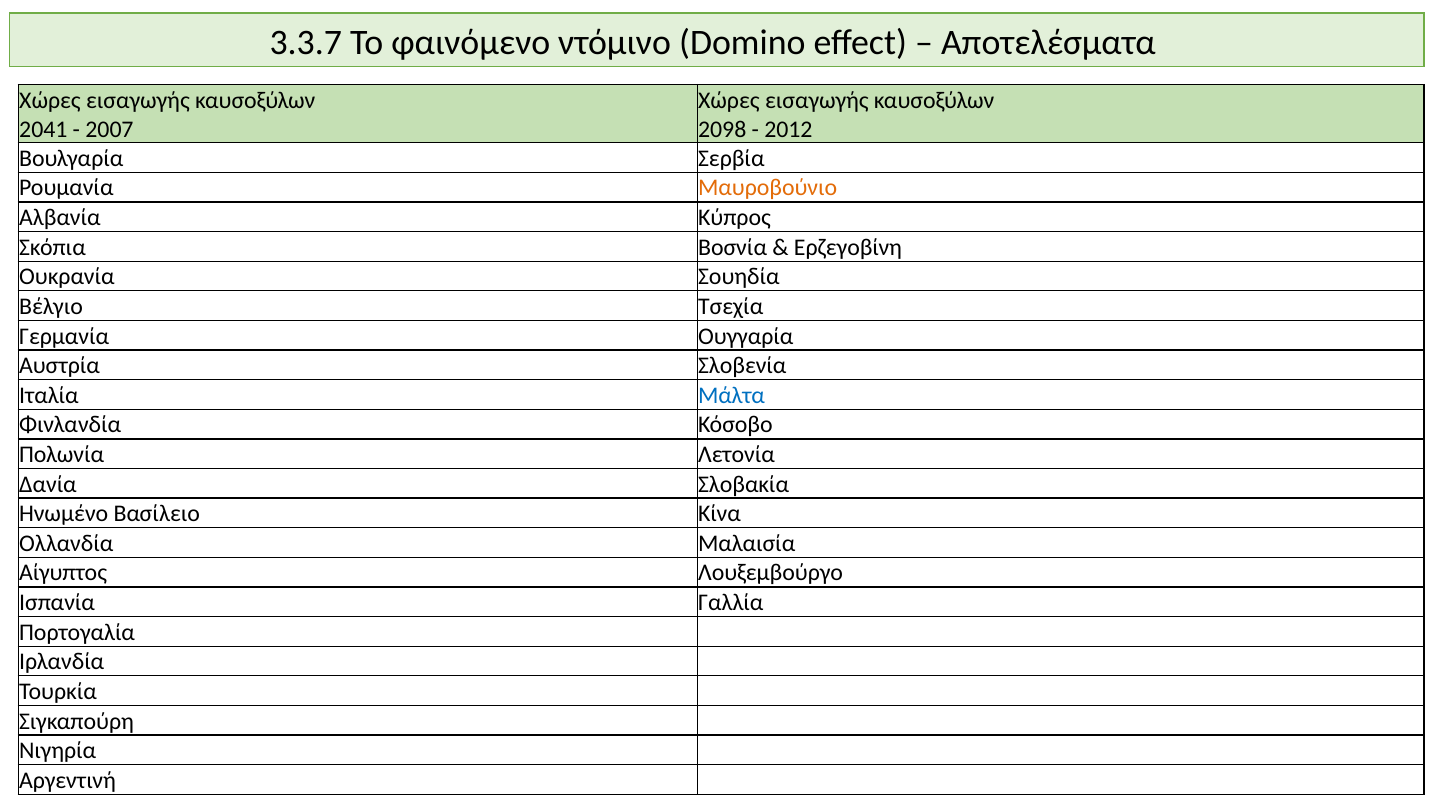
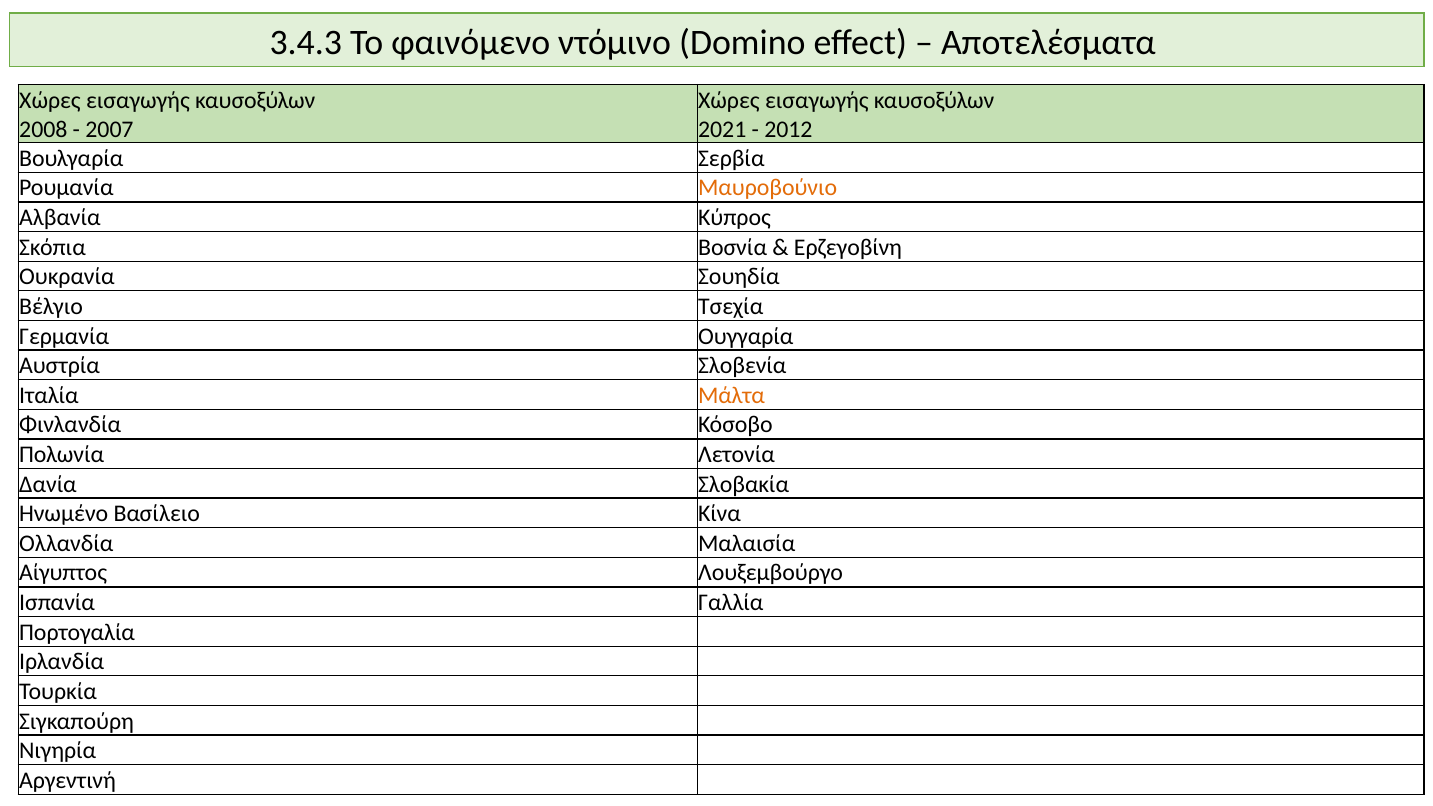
3.3.7: 3.3.7 -> 3.4.3 (306, 42)
2041: 2041 -> 2008 (43, 129)
2098: 2098 -> 2021 (722, 129)
Μάλτα colour: blue -> orange (732, 395)
